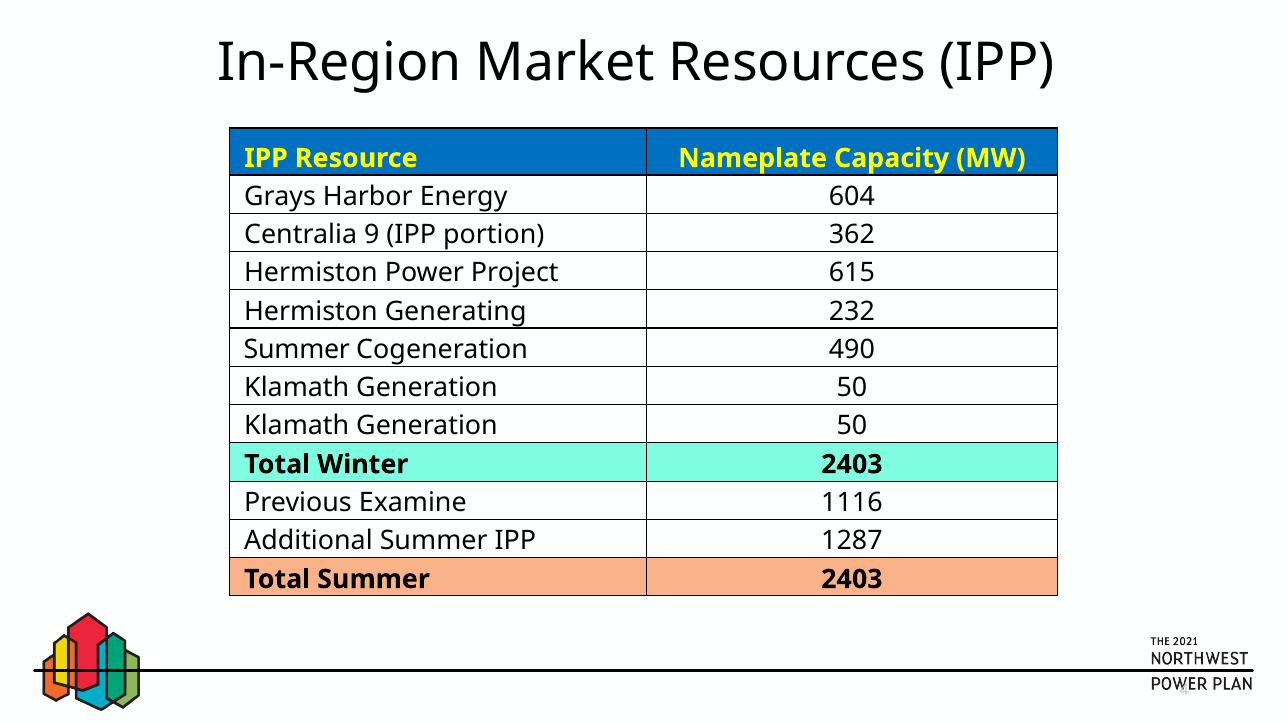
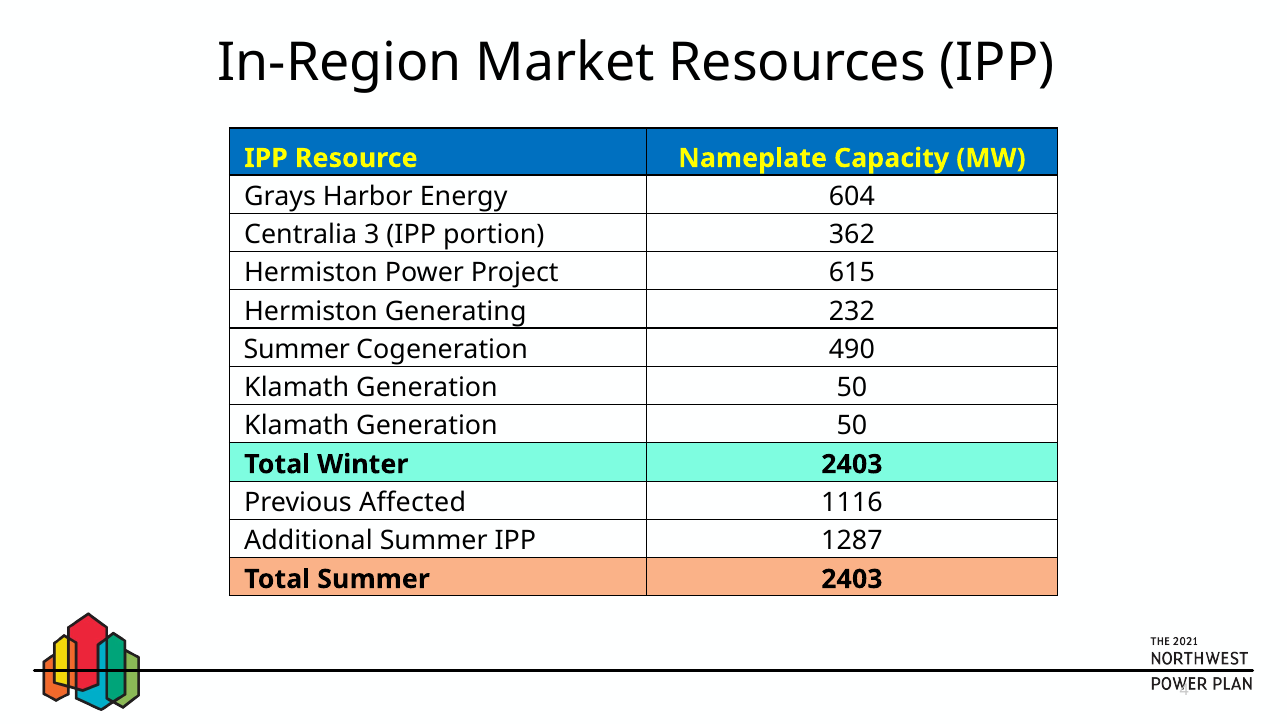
9: 9 -> 3 (372, 235)
Examine: Examine -> Affected (413, 503)
